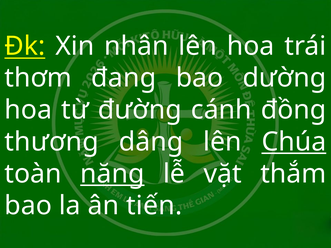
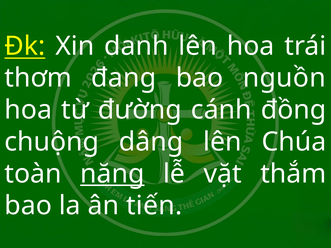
nhân: nhân -> danh (136, 46)
dường: dường -> nguồn (284, 78)
thương: thương -> chuộng (52, 142)
Chúa underline: present -> none (294, 142)
